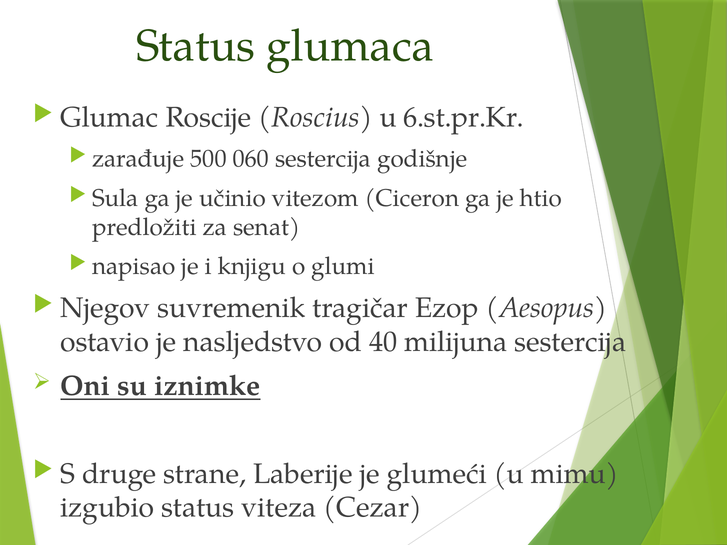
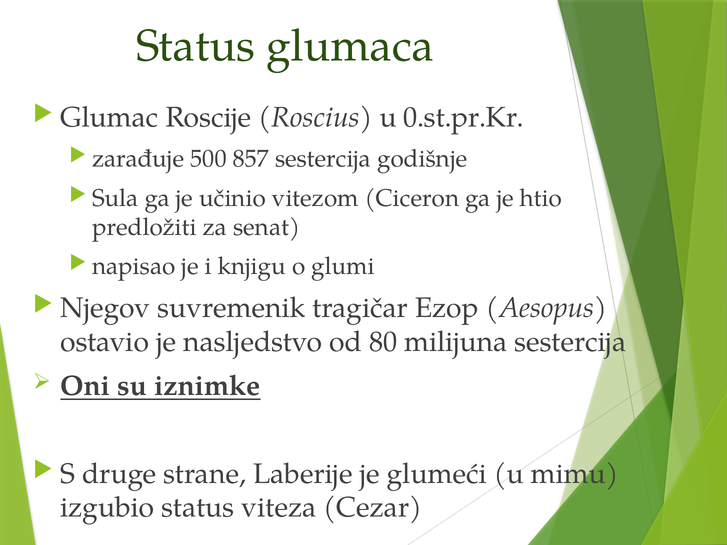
6.st.pr.Kr: 6.st.pr.Kr -> 0.st.pr.Kr (464, 118)
060: 060 -> 857 (251, 159)
40: 40 -> 80 (383, 342)
